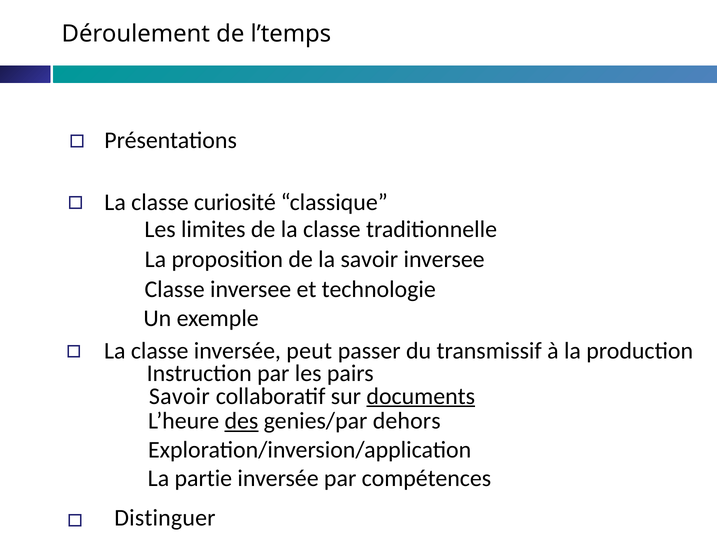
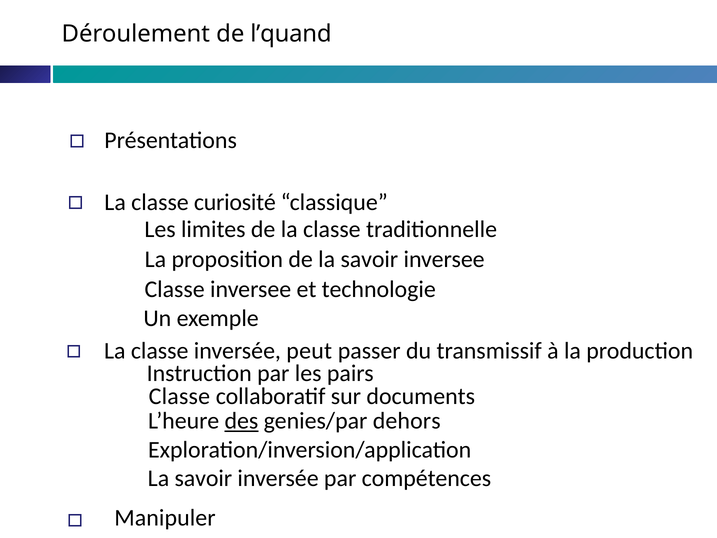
l’temps: l’temps -> l’quand (291, 34)
Savoir: Savoir -> Classe (179, 396)
documents underline: present -> none (421, 396)
partie: partie -> savoir (203, 478)
Distinguer: Distinguer -> Manipuler (165, 518)
